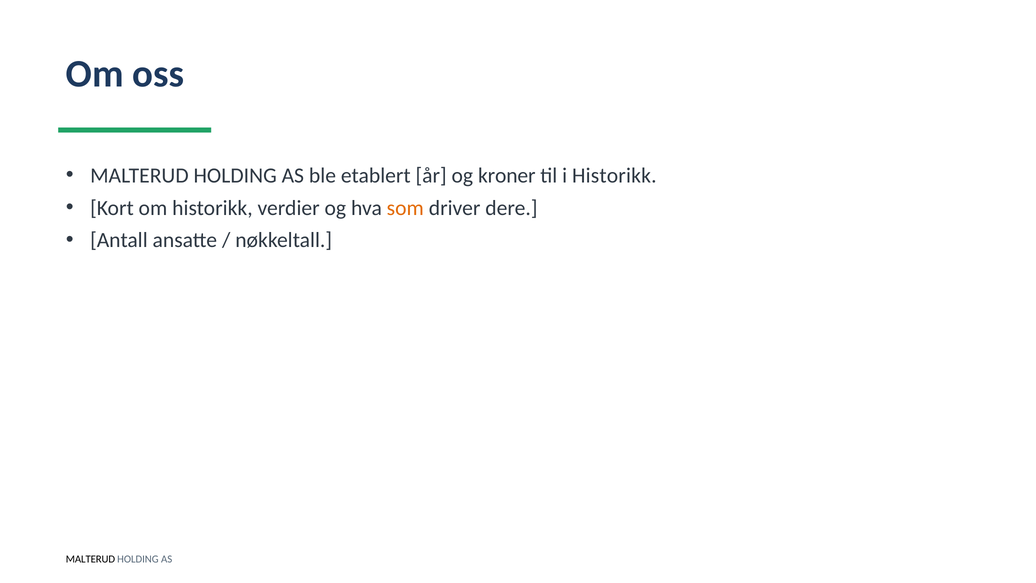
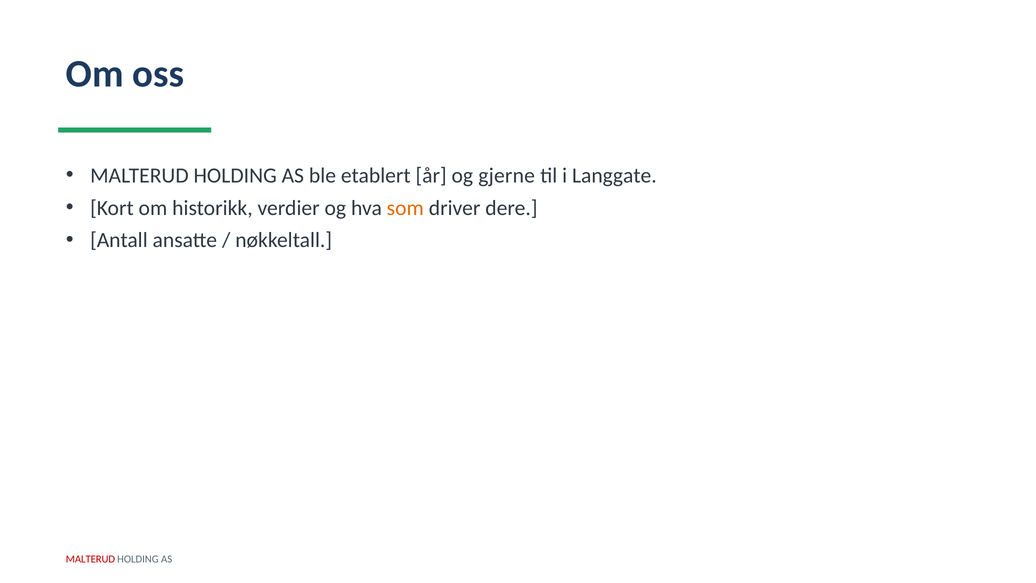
kroner: kroner -> gjerne (507, 175)
i Historikk: Historikk -> Langgate (614, 175)
MALTERUD colour: black -> red (90, 559)
